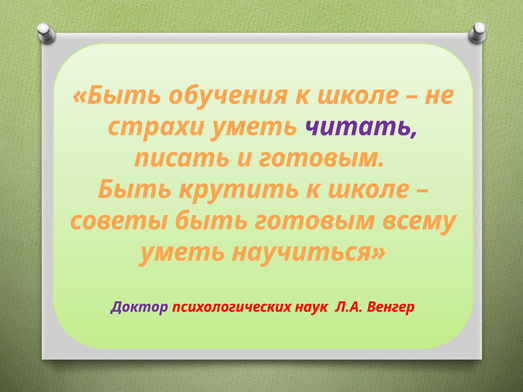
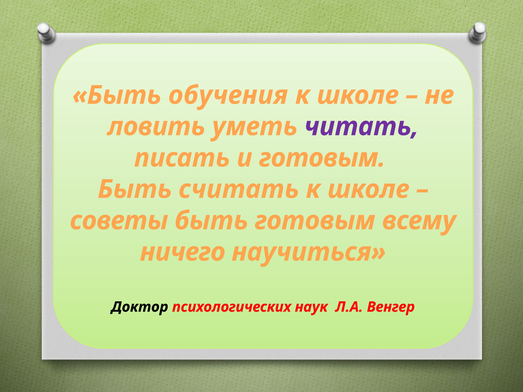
страхи: страхи -> ловить (156, 127)
крутить: крутить -> считать (239, 189)
уметь: уметь -> ничего (183, 252)
Доктор colour: purple -> black (140, 307)
